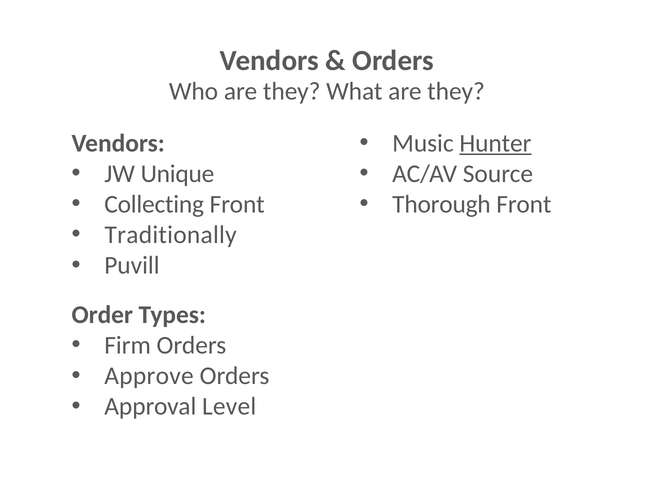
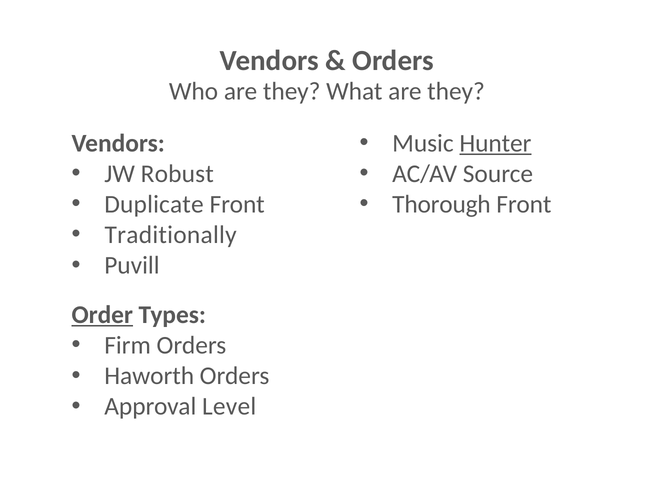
Unique: Unique -> Robust (177, 174)
Collecting: Collecting -> Duplicate (154, 204)
Order underline: none -> present (102, 315)
Approve: Approve -> Haworth (149, 376)
